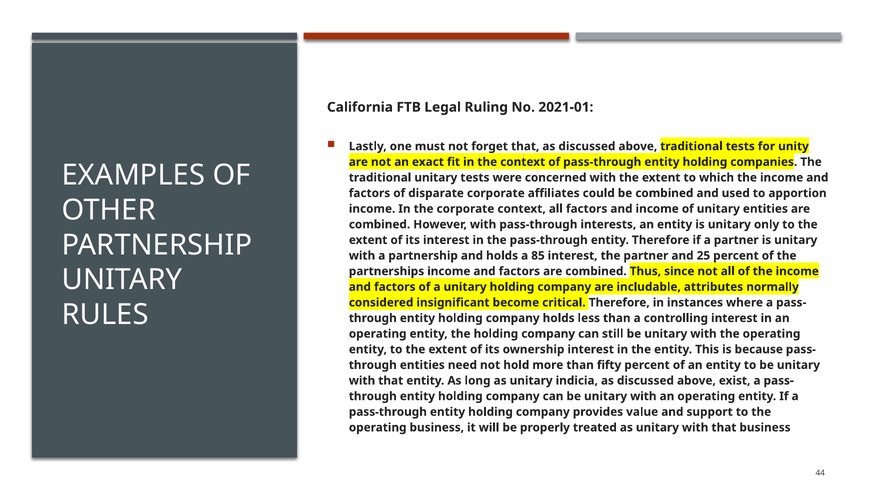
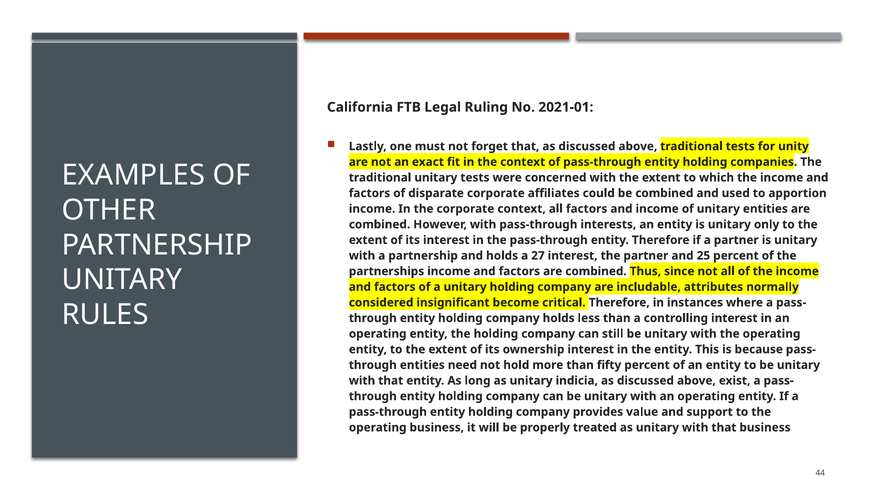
85: 85 -> 27 (538, 256)
